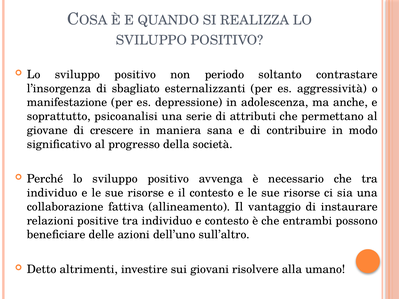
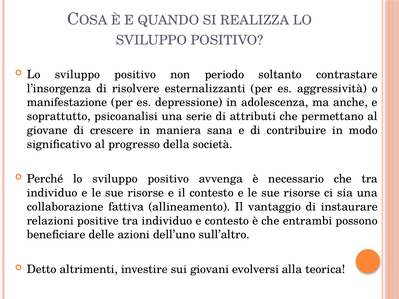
sbagliato: sbagliato -> risolvere (136, 89)
risolvere: risolvere -> evolversi (255, 269)
umano: umano -> teorica (325, 269)
